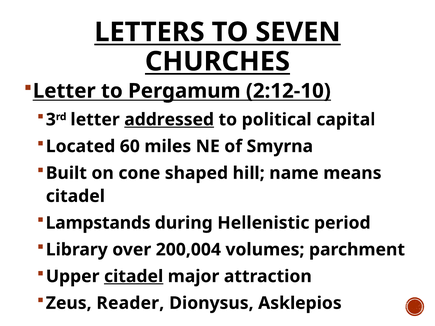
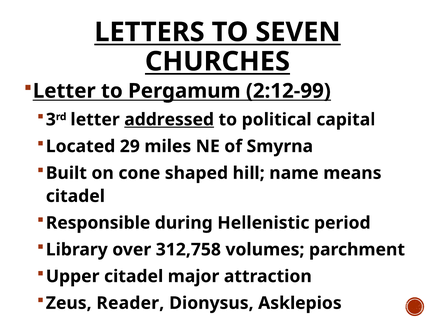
2:12-10: 2:12-10 -> 2:12-99 (288, 91)
60: 60 -> 29 (130, 146)
Lampstands: Lampstands -> Responsible (98, 223)
200,004: 200,004 -> 312,758 (188, 250)
citadel underline: present -> none (134, 277)
